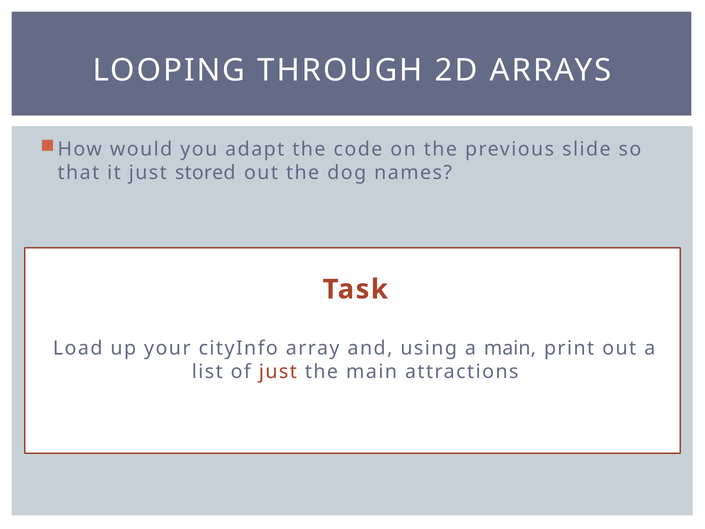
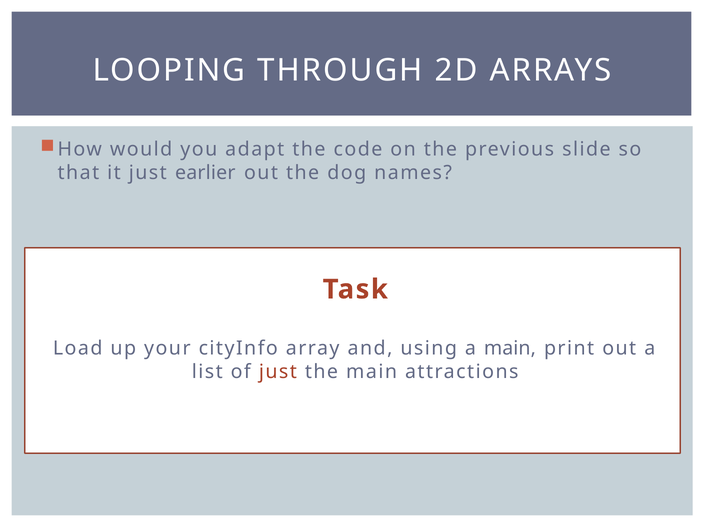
stored: stored -> earlier (205, 173)
